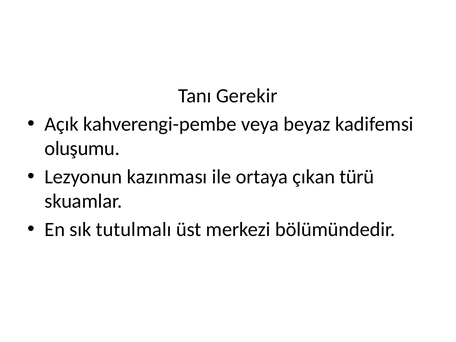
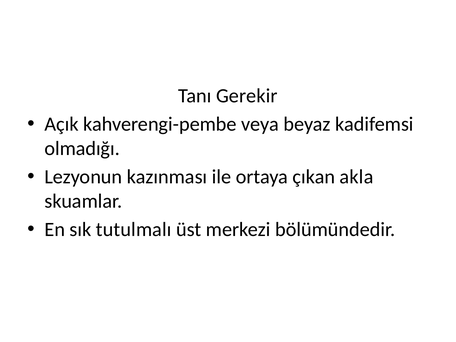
oluşumu: oluşumu -> olmadığı (82, 148)
türü: türü -> akla (357, 177)
